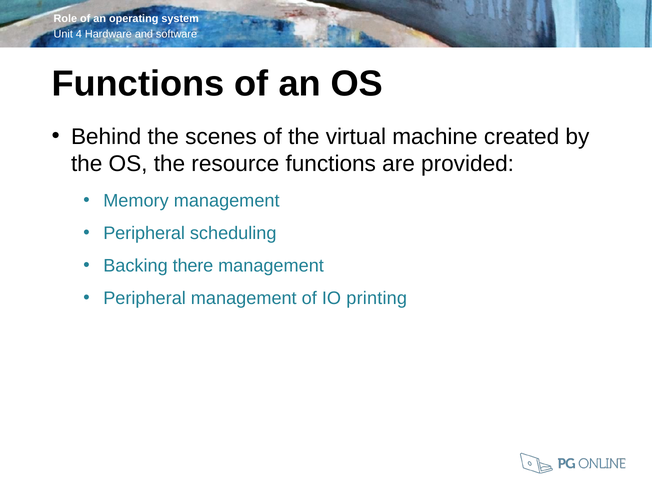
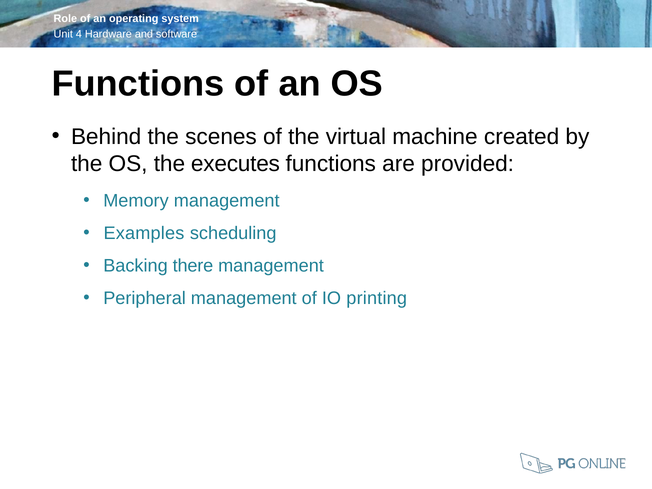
resource: resource -> executes (235, 164)
Peripheral: Peripheral -> Examples (144, 233)
